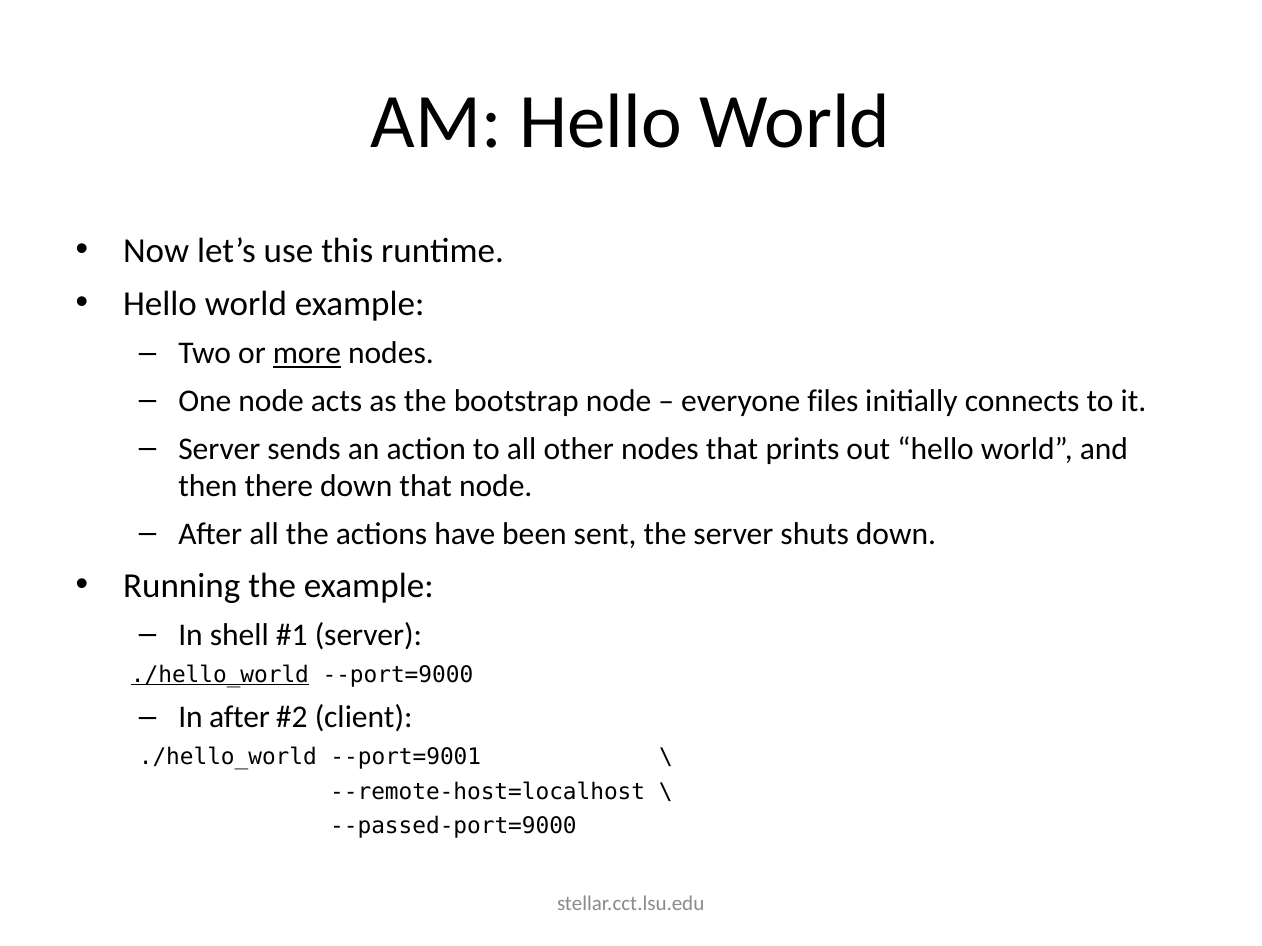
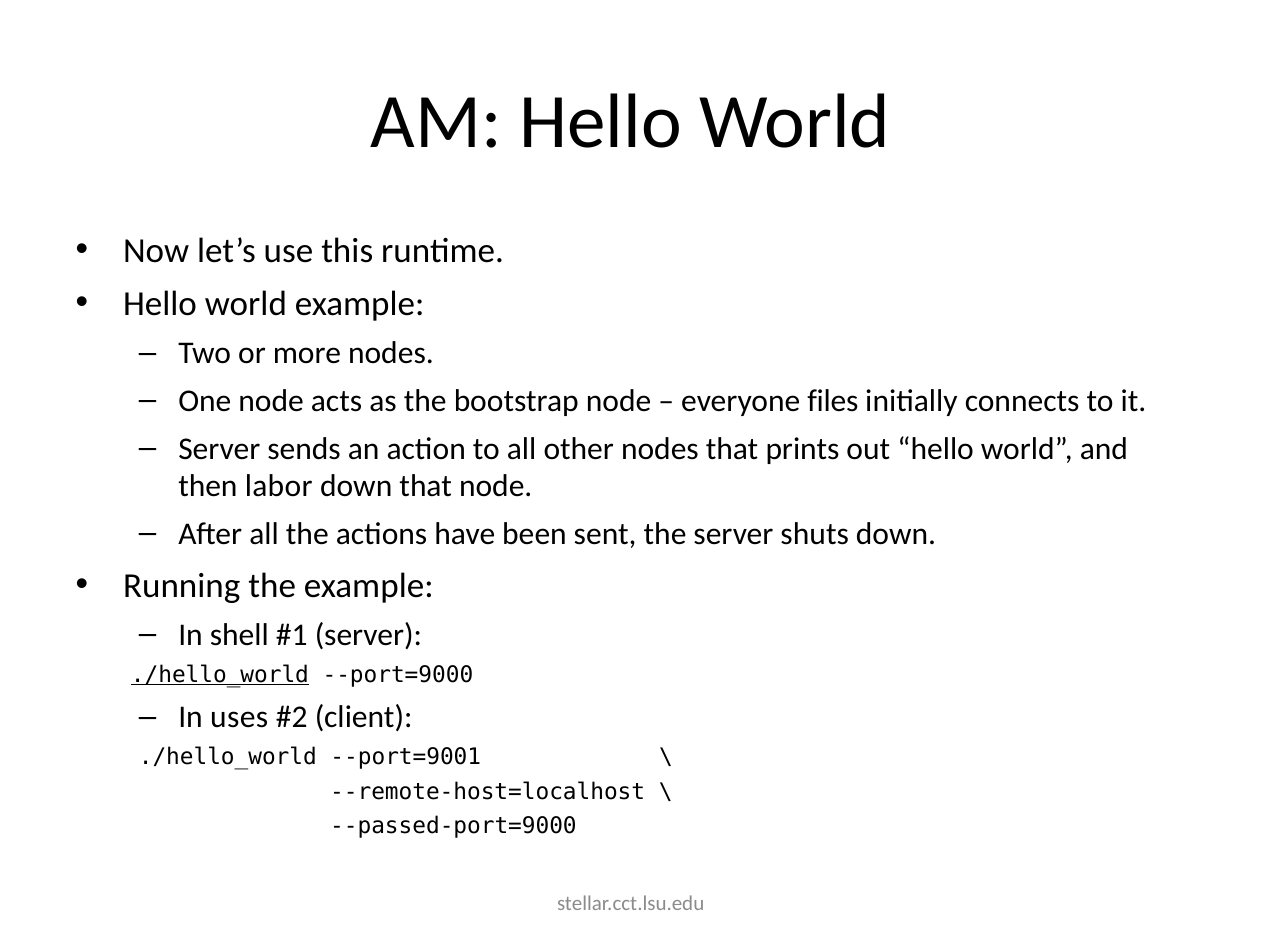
more underline: present -> none (307, 354)
there: there -> labor (279, 487)
In after: after -> uses (239, 718)
